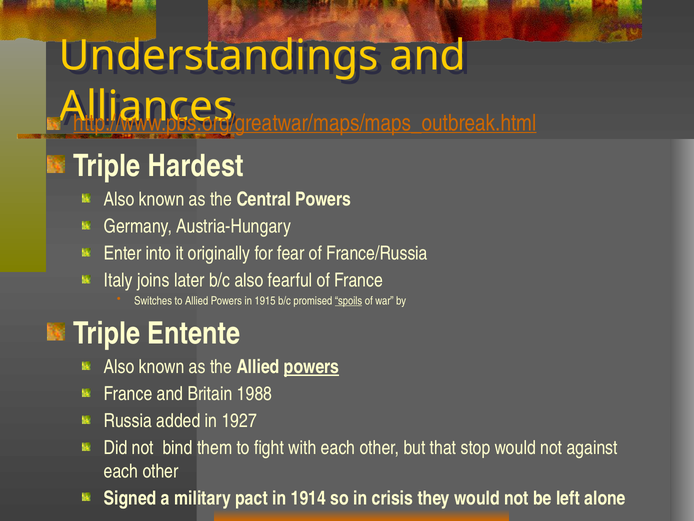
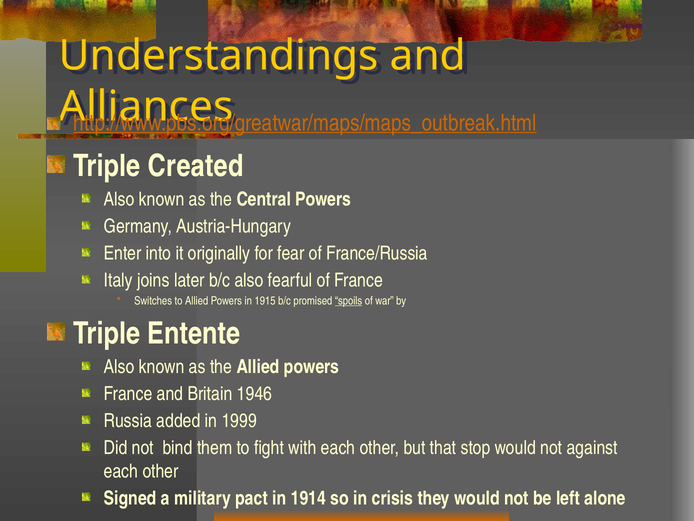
Hardest: Hardest -> Created (196, 166)
powers underline: present -> none (312, 367)
1988: 1988 -> 1946 (255, 394)
1927: 1927 -> 1999 (239, 421)
